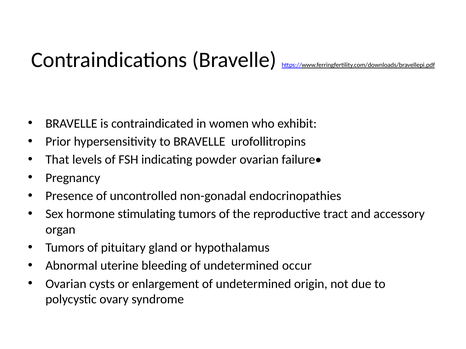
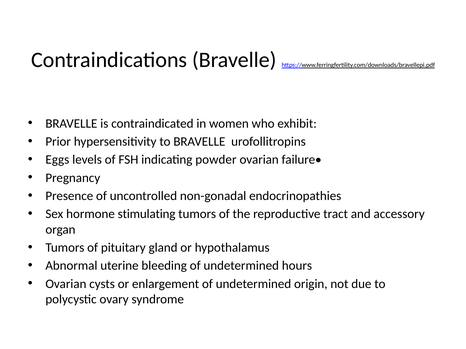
That: That -> Eggs (57, 160)
occur: occur -> hours (297, 266)
